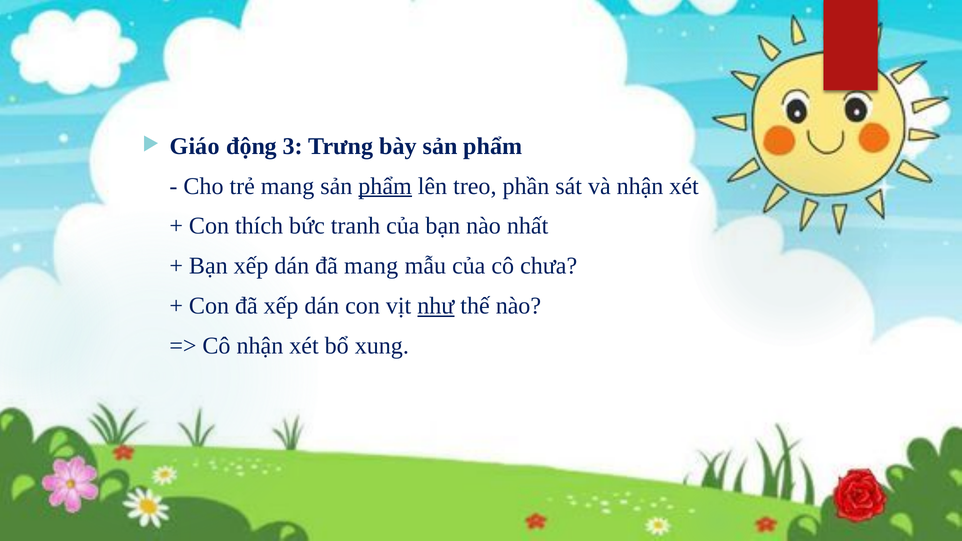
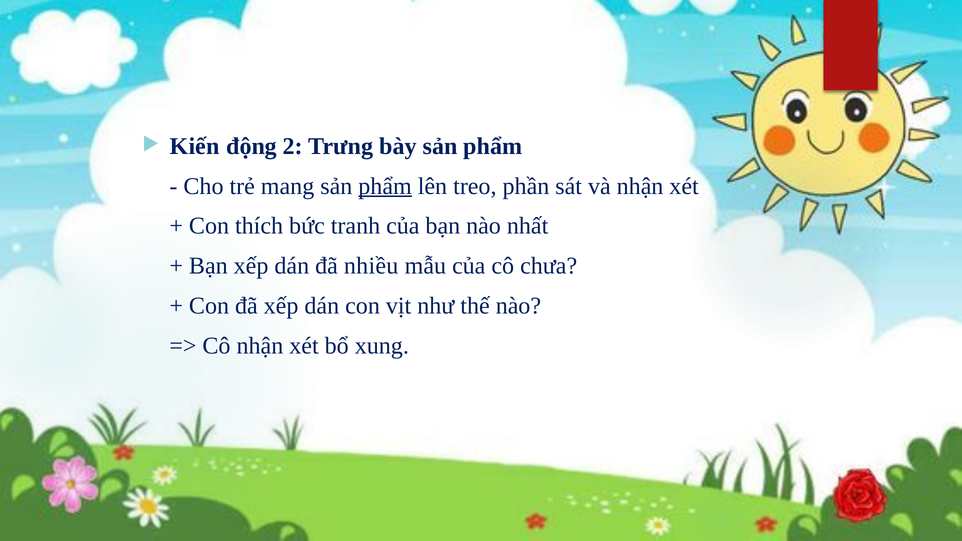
Giáo: Giáo -> Kiến (195, 146)
3: 3 -> 2 (293, 146)
đã mang: mang -> nhiều (371, 266)
như underline: present -> none (436, 306)
